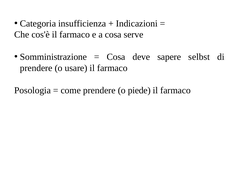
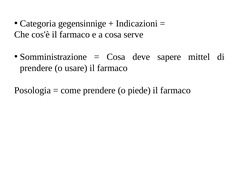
insufficienza: insufficienza -> gegensinnige (82, 23)
selbst: selbst -> mittel (199, 57)
